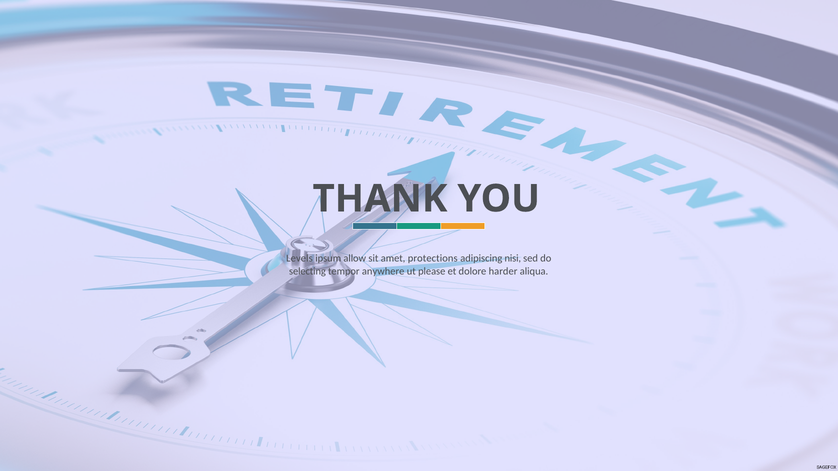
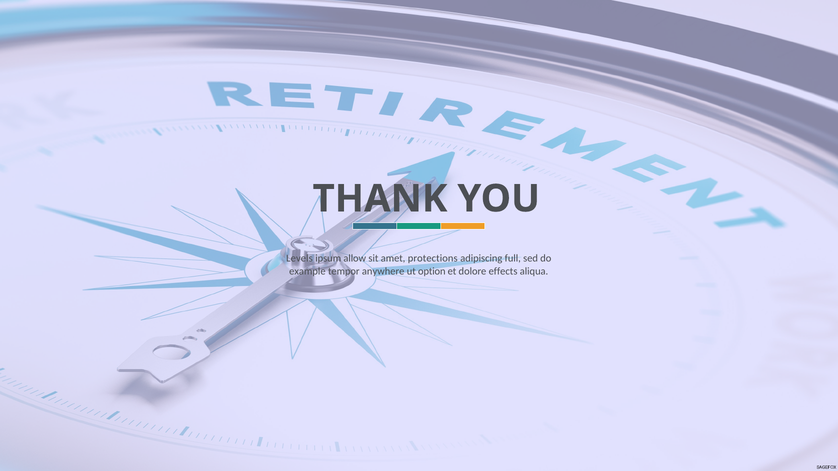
nisi: nisi -> full (513, 259)
selecting: selecting -> example (307, 271)
please: please -> option (432, 271)
harder: harder -> effects (503, 271)
